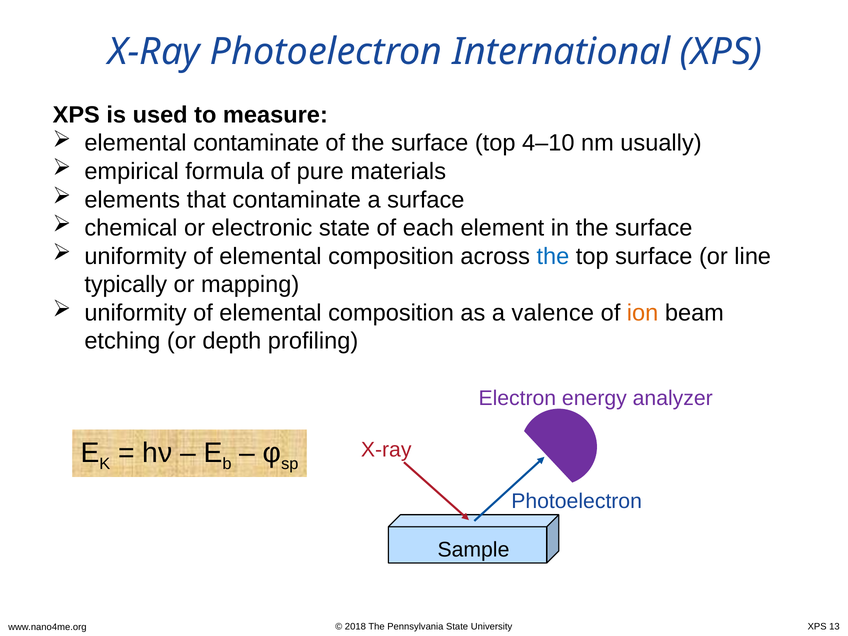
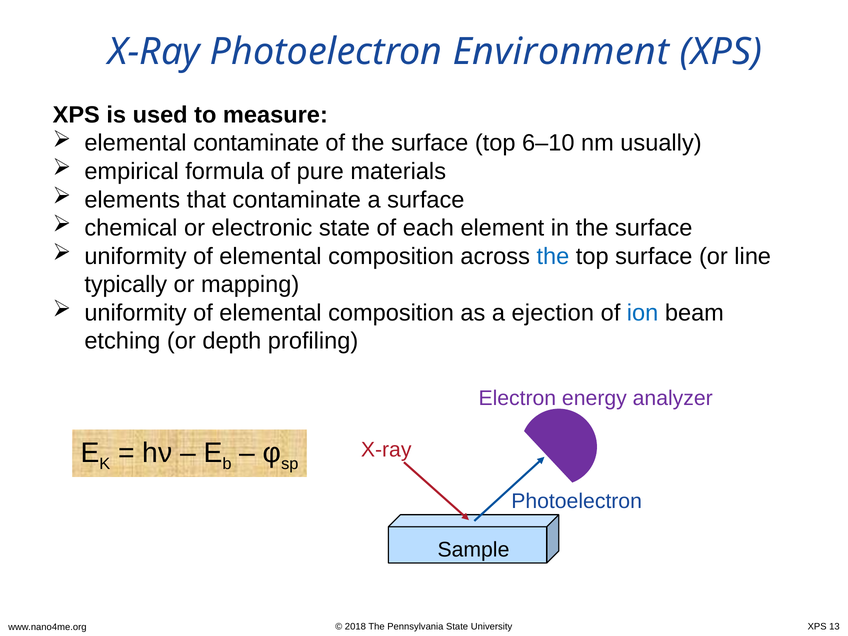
International: International -> Environment (561, 52)
4–10: 4–10 -> 6–10 (548, 143)
valence: valence -> ejection (553, 313)
ion colour: orange -> blue (643, 313)
